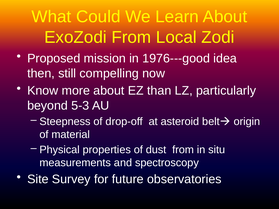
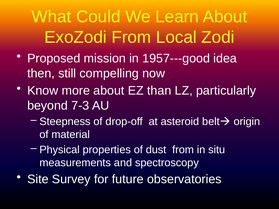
1976---good: 1976---good -> 1957---good (176, 59)
5-3: 5-3 -> 7-3 (80, 106)
